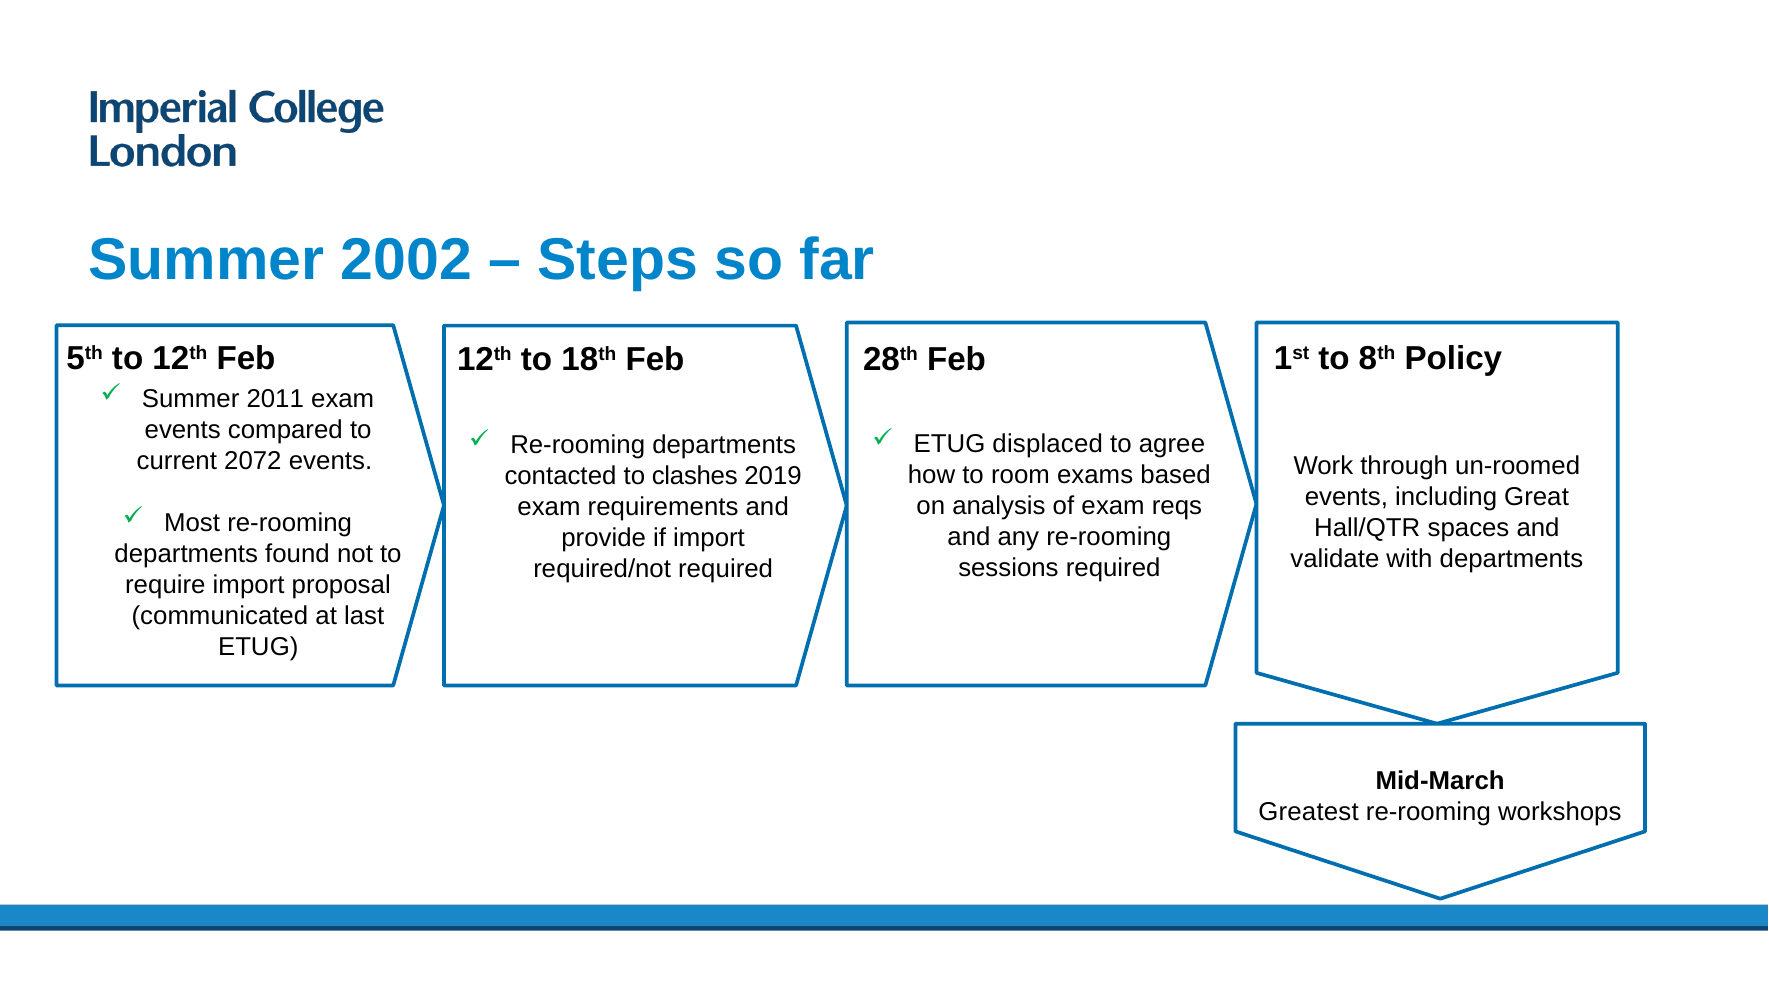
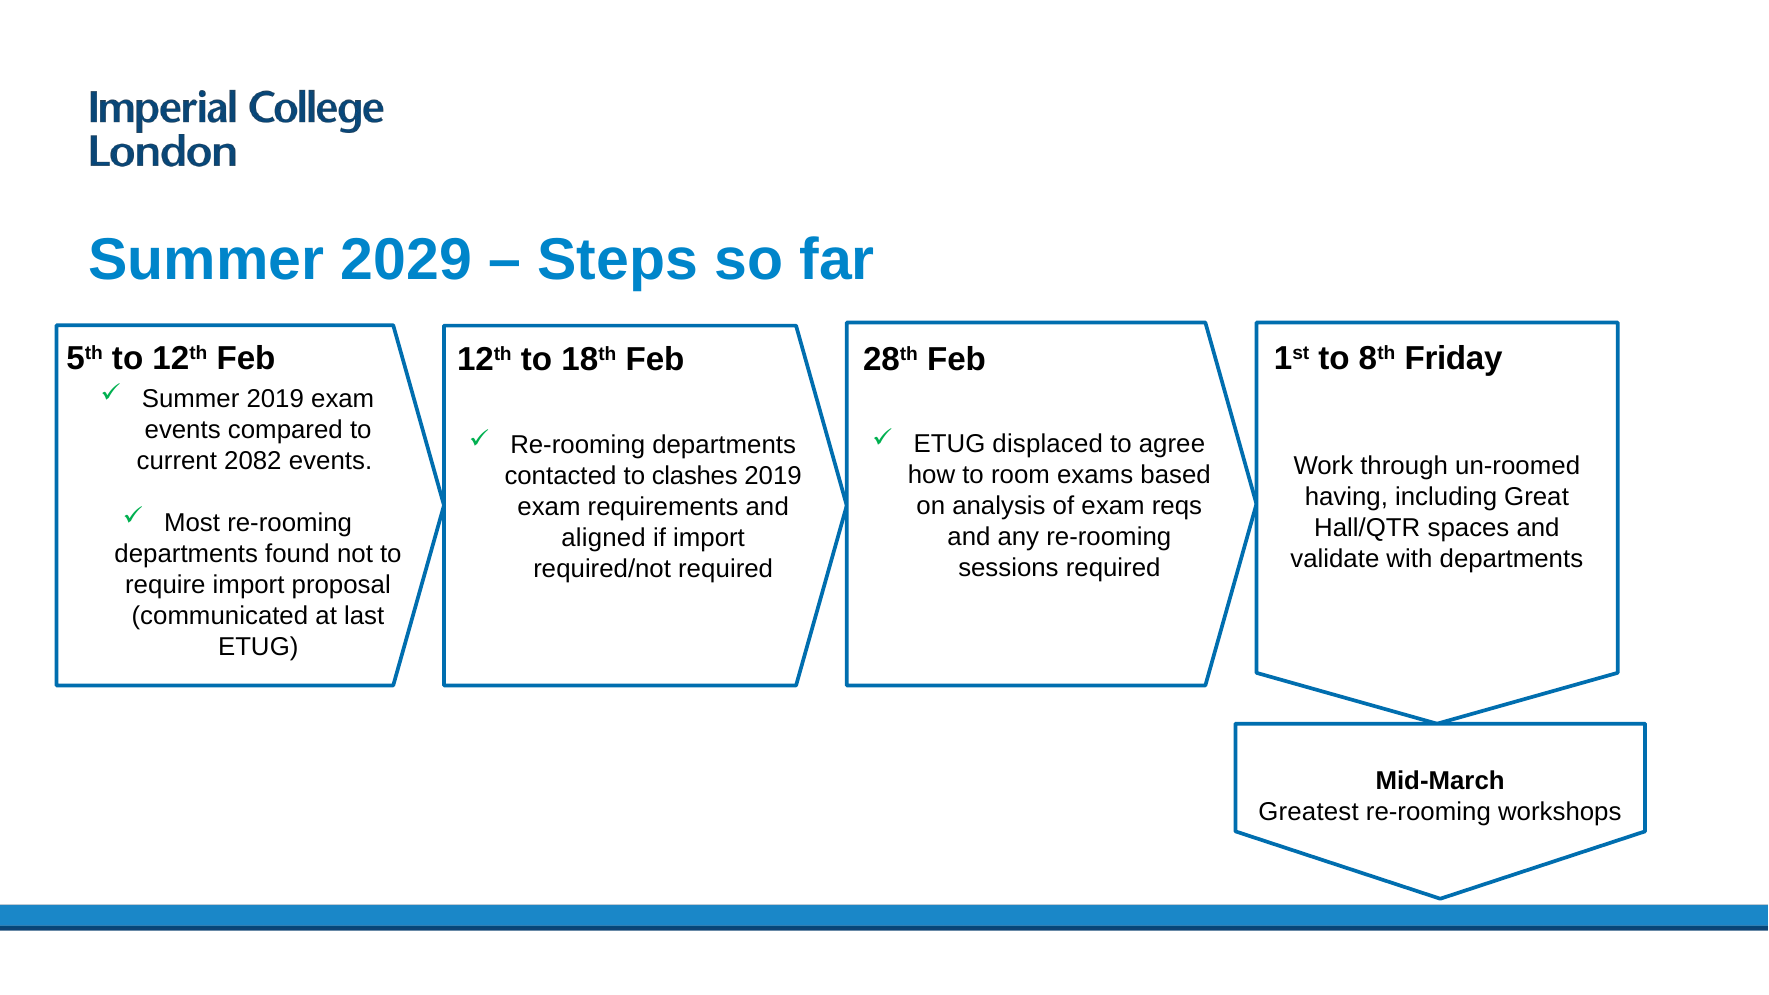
2002: 2002 -> 2029 (406, 260)
Policy: Policy -> Friday (1454, 359)
Summer 2011: 2011 -> 2019 (275, 399)
2072: 2072 -> 2082 (253, 461)
events: events -> having (1346, 497)
provide: provide -> aligned (604, 538)
